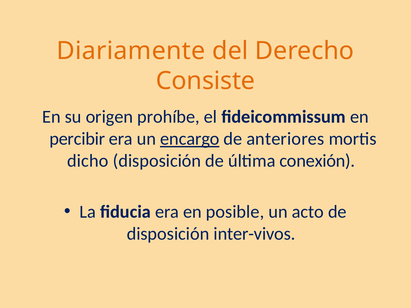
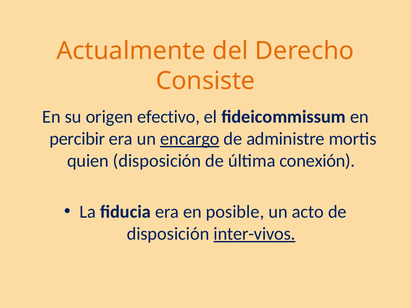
Diariamente: Diariamente -> Actualmente (131, 51)
prohíbe: prohíbe -> efectivo (169, 117)
anteriores: anteriores -> administre (285, 139)
dicho: dicho -> quien (88, 161)
inter-vivos underline: none -> present (255, 234)
